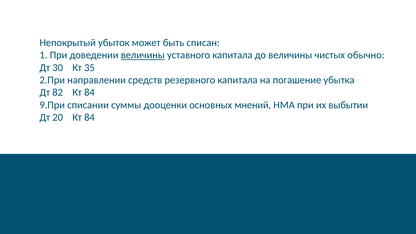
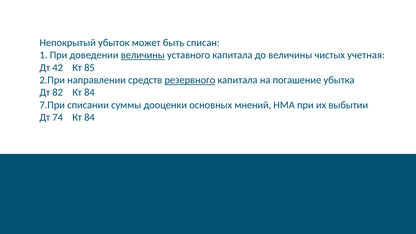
обычно: обычно -> учетная (366, 55)
30: 30 -> 42 (58, 68)
35: 35 -> 85 (89, 68)
резервного underline: none -> present (190, 80)
9.При: 9.При -> 7.При (52, 105)
20: 20 -> 74 (58, 117)
